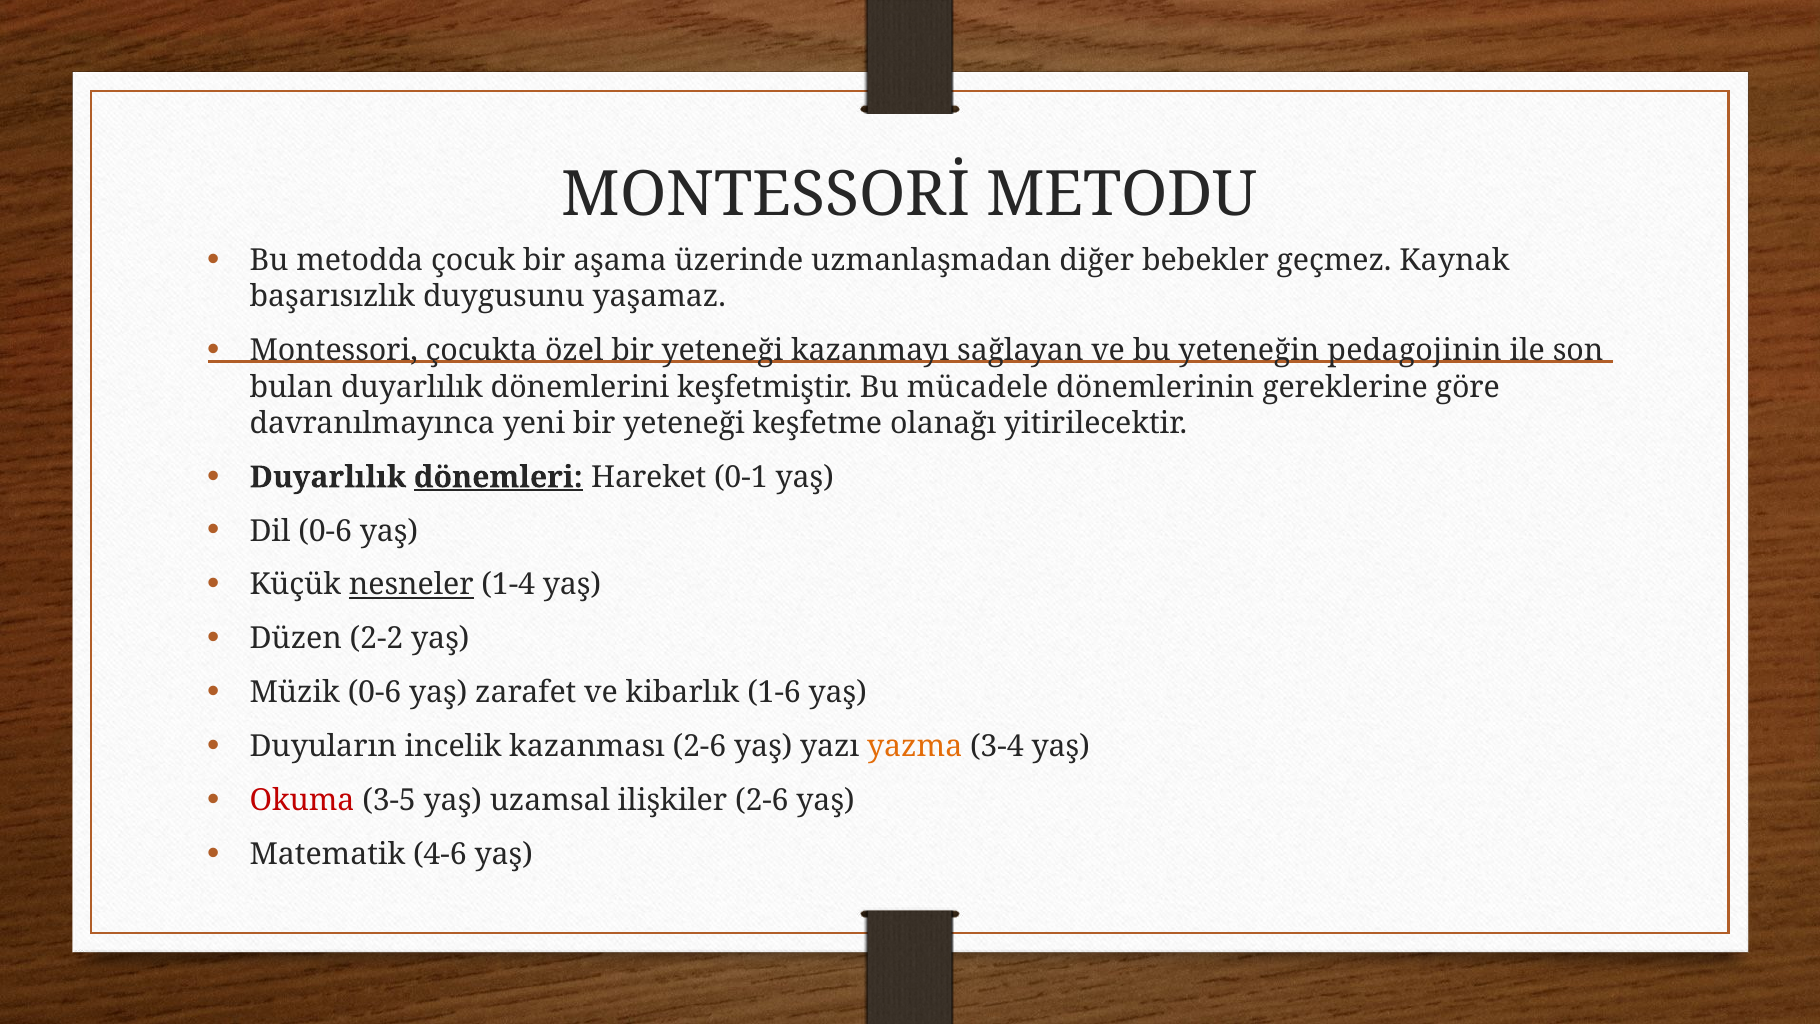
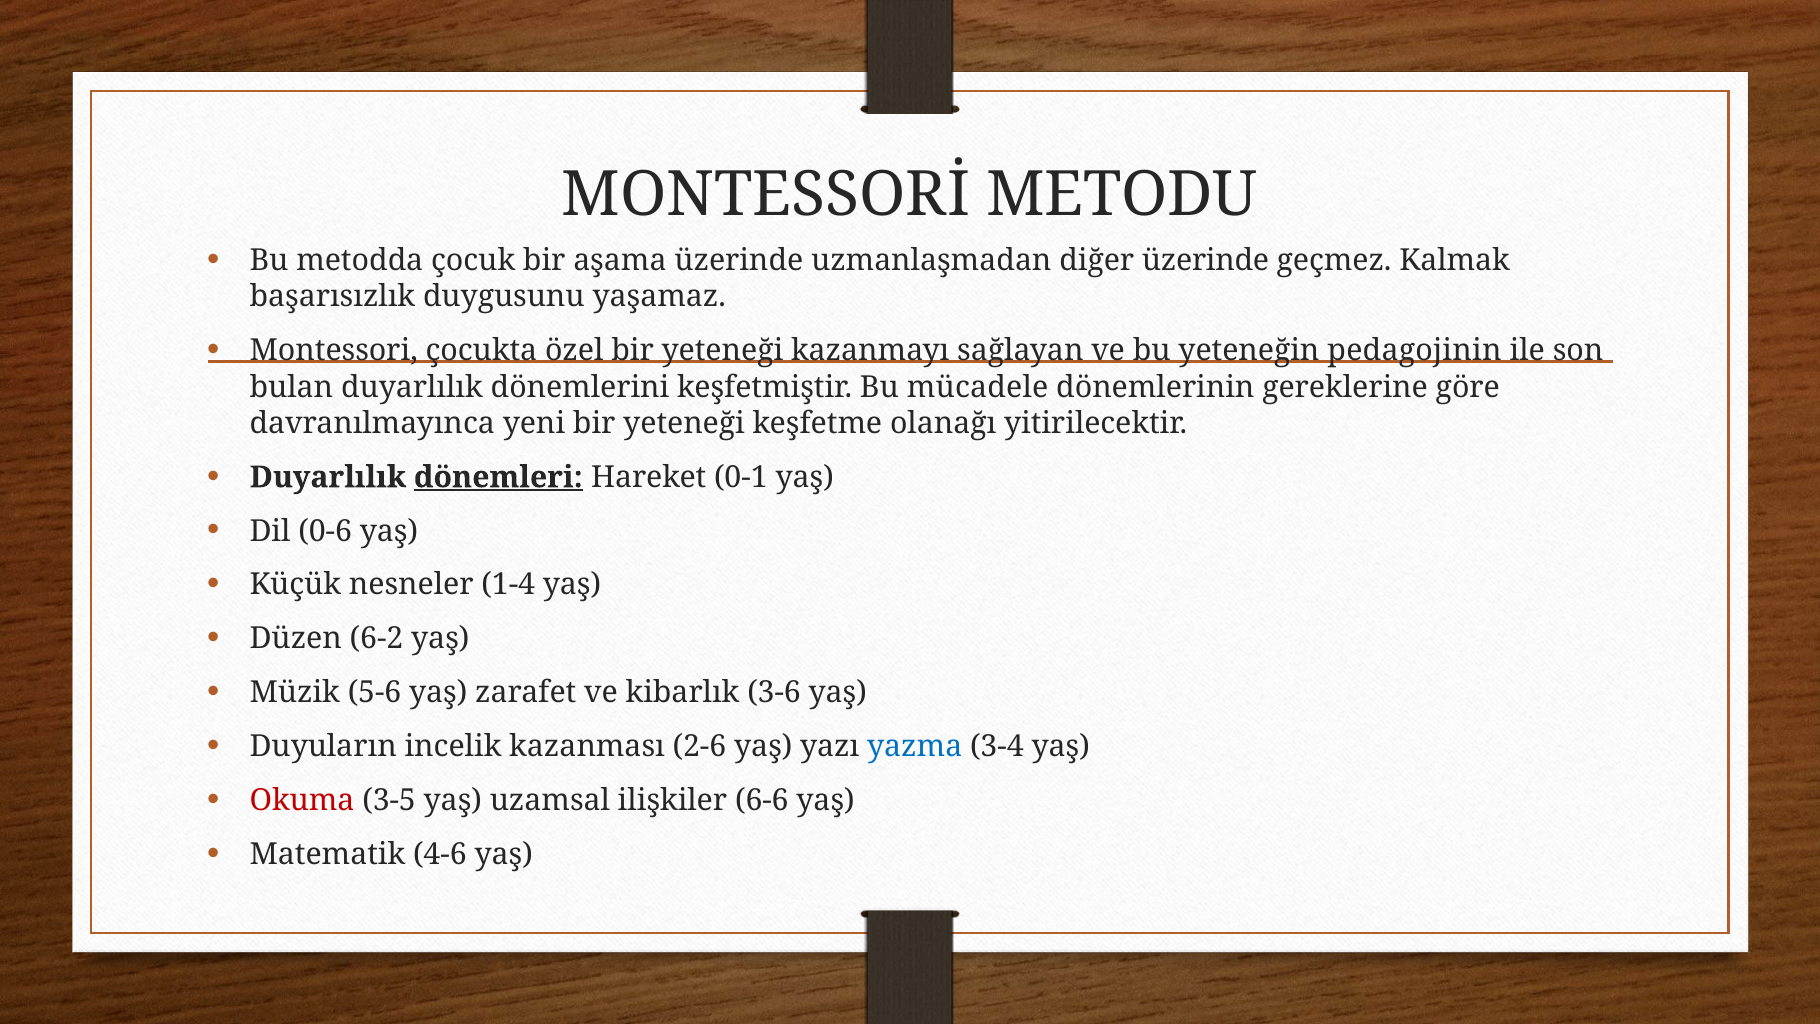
diğer bebekler: bebekler -> üzerinde (1206, 260)
Kaynak: Kaynak -> Kalmak (1455, 260)
nesneler underline: present -> none (411, 585)
2-2: 2-2 -> 6-2 (377, 639)
Müzik 0-6: 0-6 -> 5-6 (375, 693)
1-6: 1-6 -> 3-6 (774, 693)
yazma colour: orange -> blue (915, 746)
ilişkiler 2-6: 2-6 -> 6-6 (762, 800)
